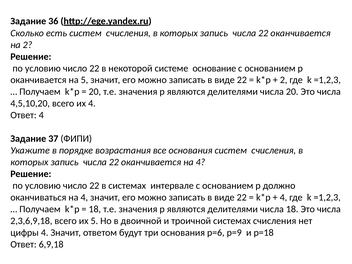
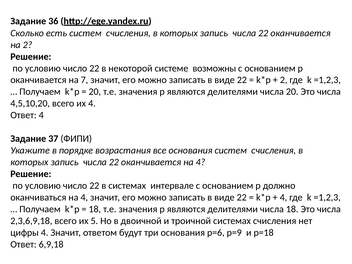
основание: основание -> возможны (214, 68)
на 5: 5 -> 7 (84, 80)
